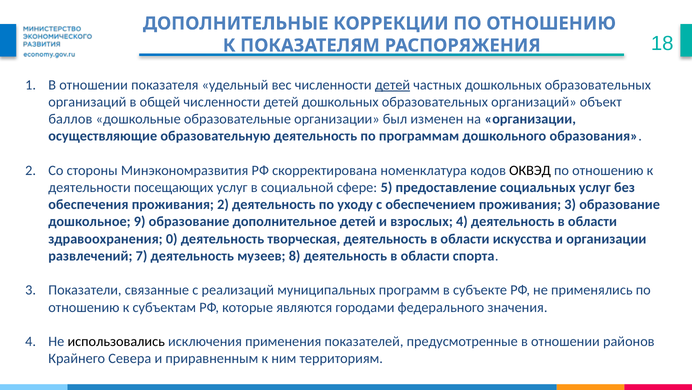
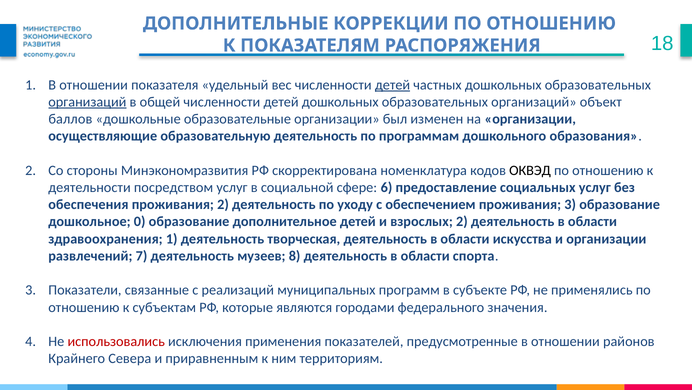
организаций underline: none -> present (87, 102)
посещающих: посещающих -> посредством (174, 187)
5: 5 -> 6 (387, 187)
9: 9 -> 0 (140, 221)
взрослых 4: 4 -> 2 (462, 221)
здравоохранения 0: 0 -> 1 (172, 239)
использовались colour: black -> red (116, 341)
